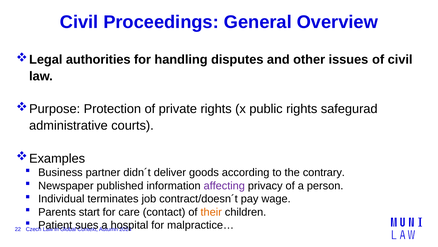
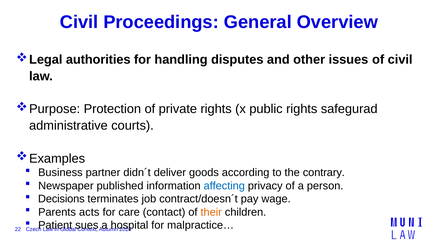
affecting colour: purple -> blue (224, 185)
Individual: Individual -> Decisions (61, 198)
start: start -> acts (89, 212)
